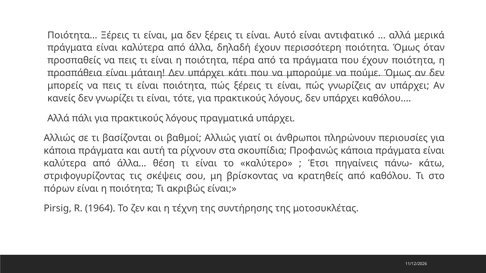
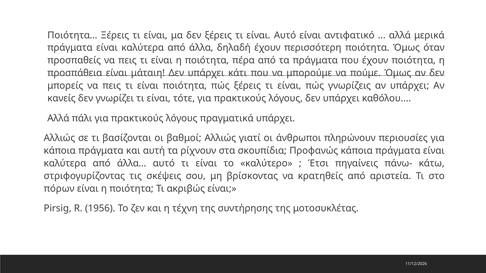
άλλα… θέση: θέση -> αυτό (164, 163)
από καθόλου: καθόλου -> αριστεία (391, 176)
1964: 1964 -> 1956 (100, 209)
